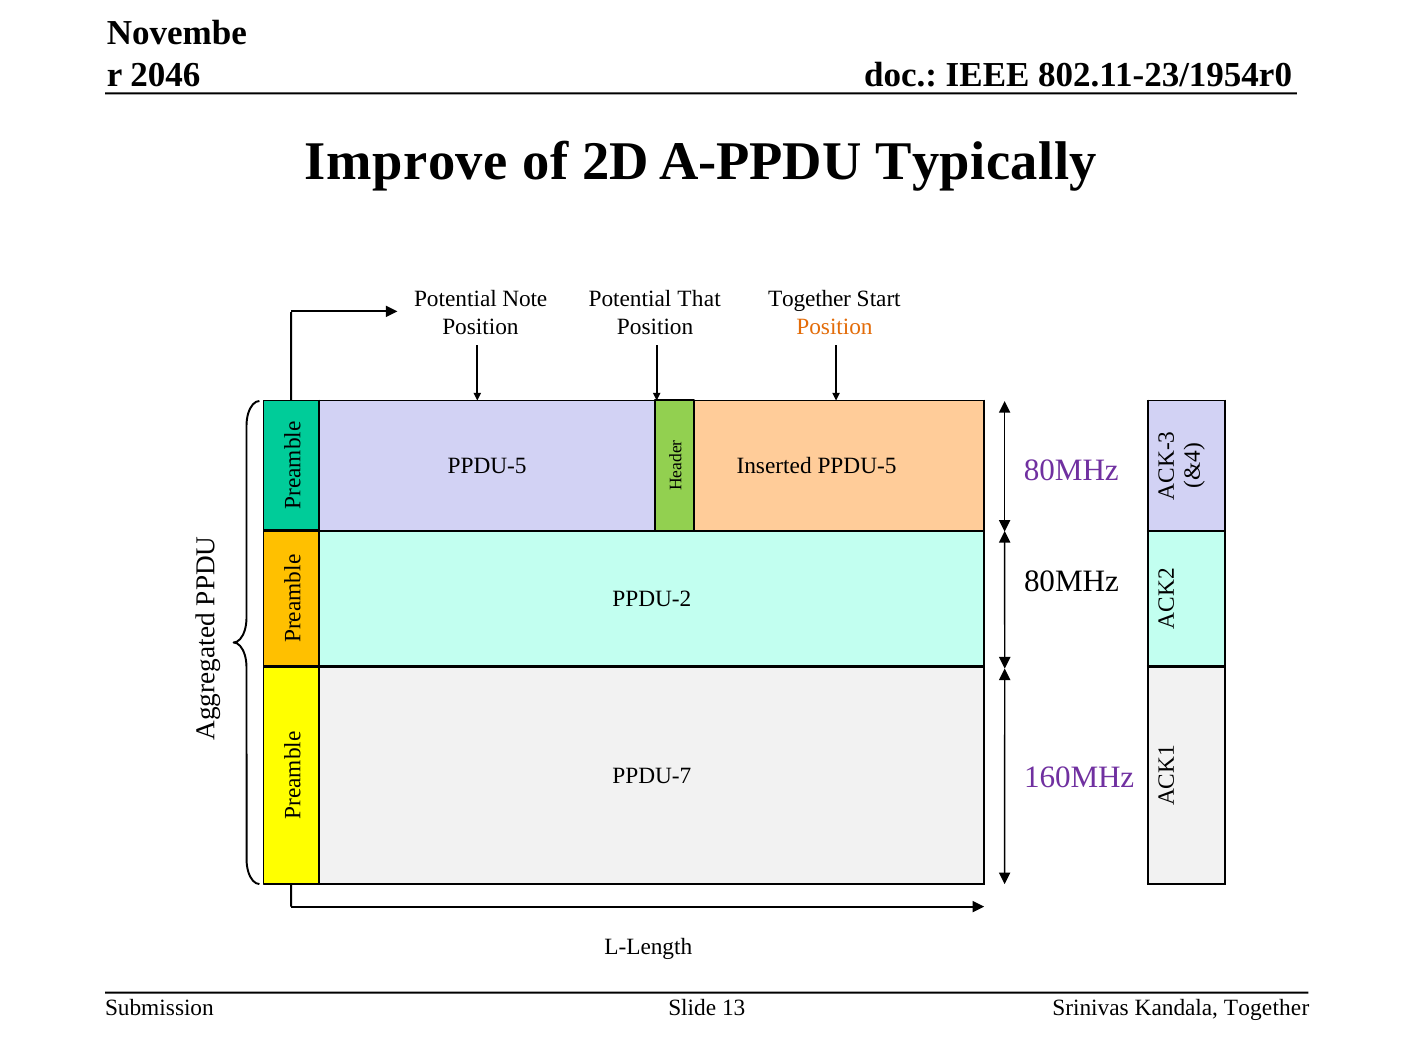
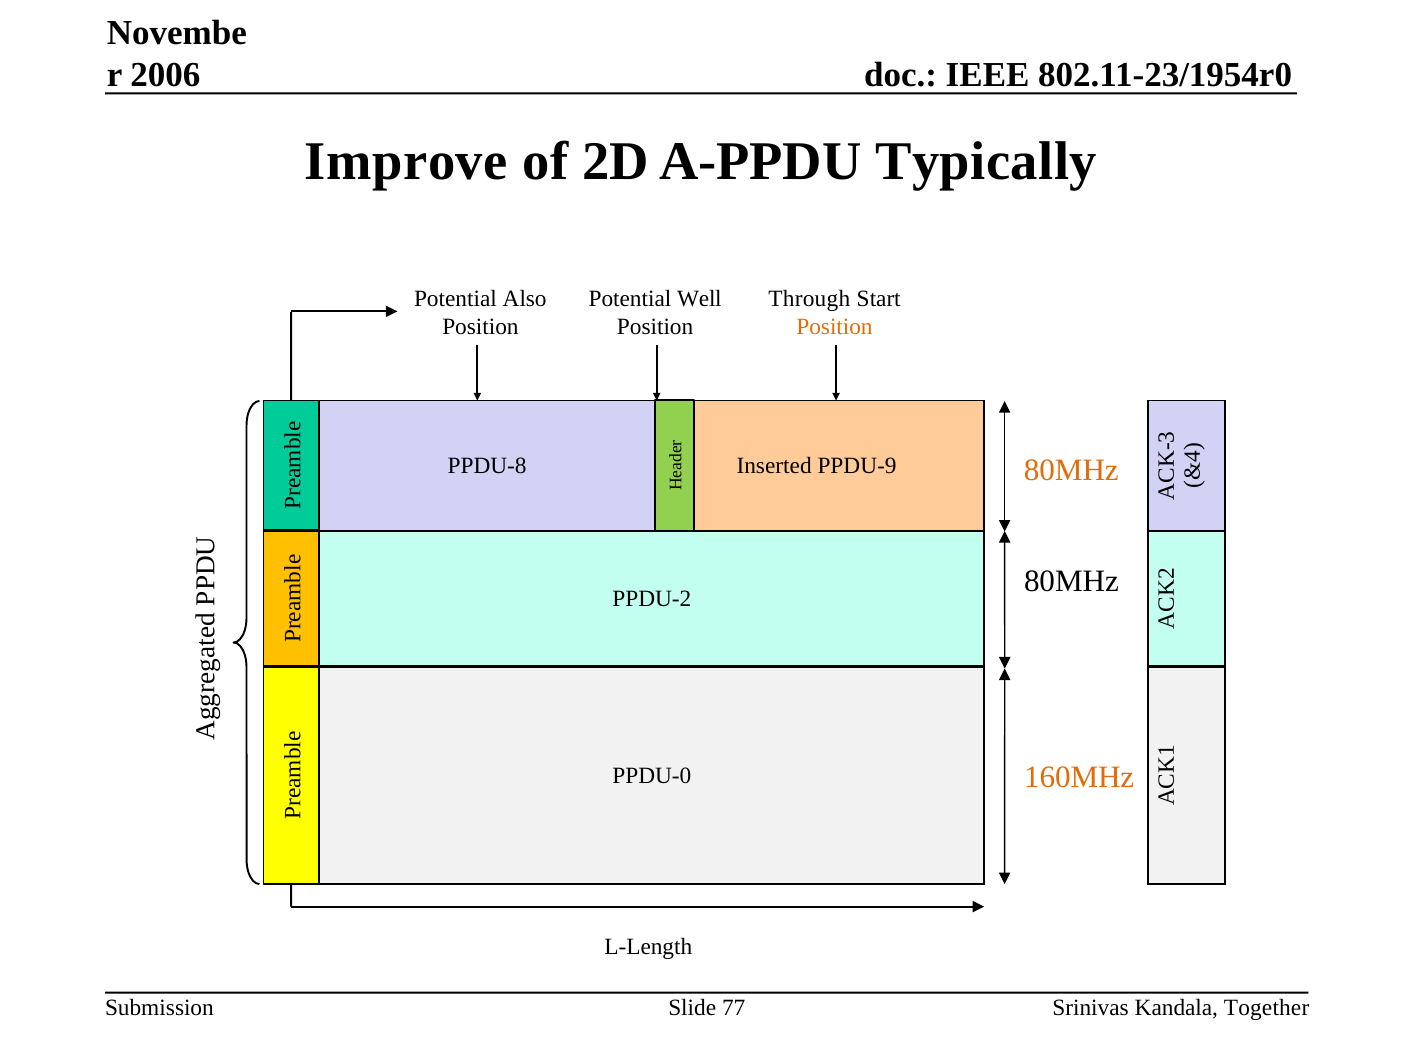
2046: 2046 -> 2006 (165, 75)
Note: Note -> Also (525, 299)
That: That -> Well (699, 299)
Together: Together -> Through (809, 299)
PPDU-5: PPDU-5 -> PPDU-8 (487, 466)
Inserted PPDU-5: PPDU-5 -> PPDU-9 (857, 466)
80MHz colour: purple -> orange (1071, 471)
160MHz colour: purple -> orange (1079, 778)
PPDU-7: PPDU-7 -> PPDU-0 (652, 776)
13: 13 -> 77 (734, 1008)
